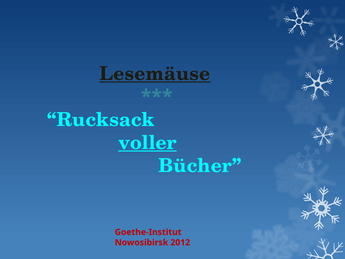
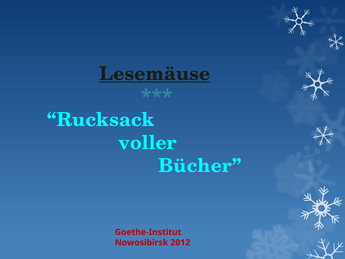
voller underline: present -> none (147, 143)
